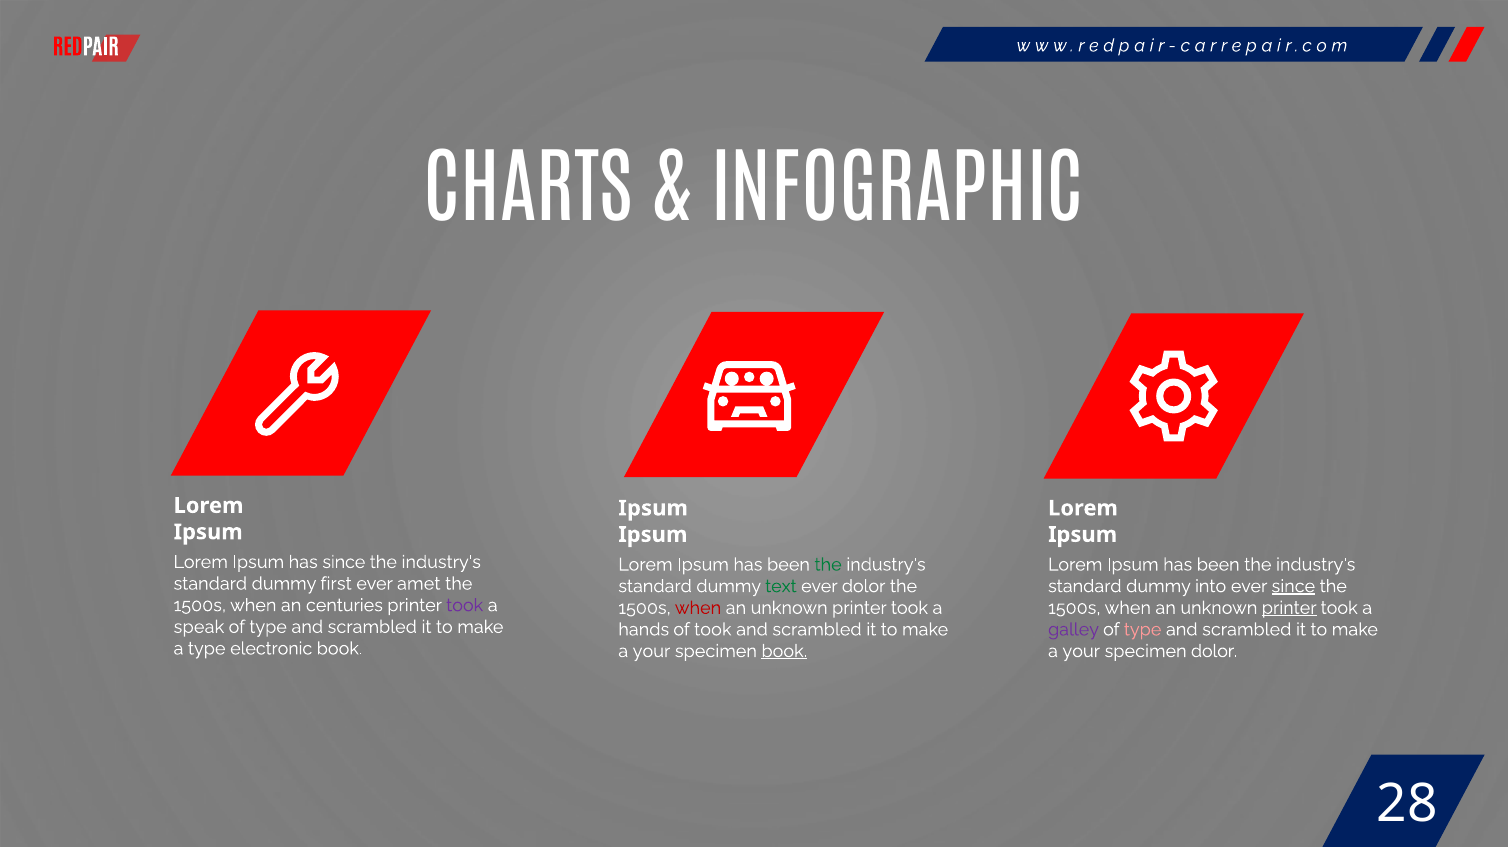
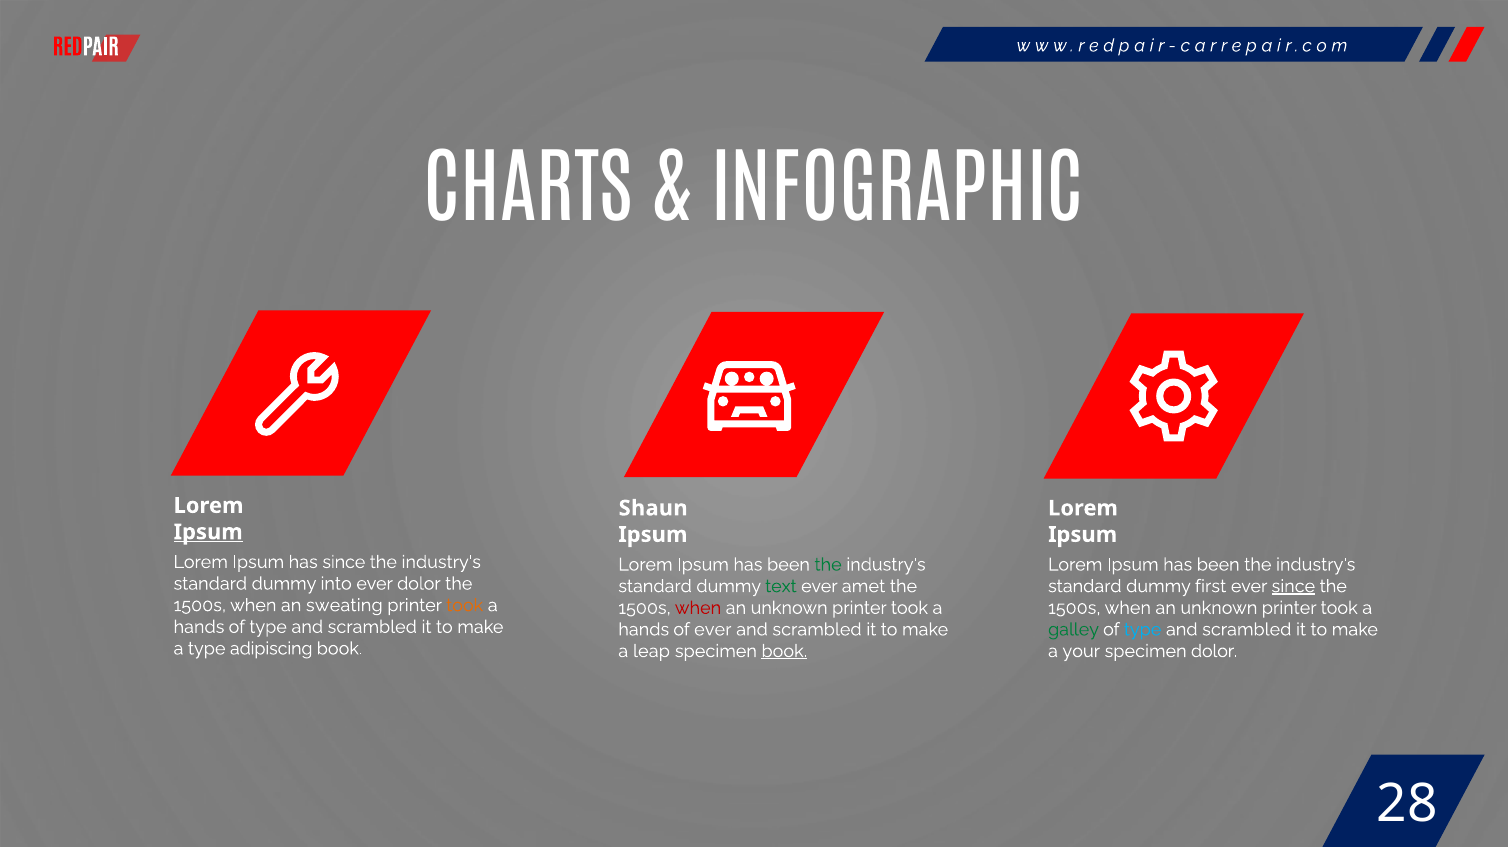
Ipsum: Ipsum -> Shaun (653, 508)
Ipsum underline: none -> present (208, 532)
first: first -> into (336, 584)
ever amet: amet -> dolor (419, 584)
ever dolor: dolor -> amet (864, 586)
into: into -> first (1211, 586)
centuries: centuries -> sweating (344, 606)
took colour: purple -> orange (465, 606)
printer underline: present -> none (1289, 608)
speak: speak -> hands (199, 627)
of took: took -> ever (713, 630)
galley colour: purple -> green (1074, 630)
type colour: pink -> light blue (1143, 630)
electronic: electronic -> adipiscing (271, 649)
your: your -> leap (651, 651)
